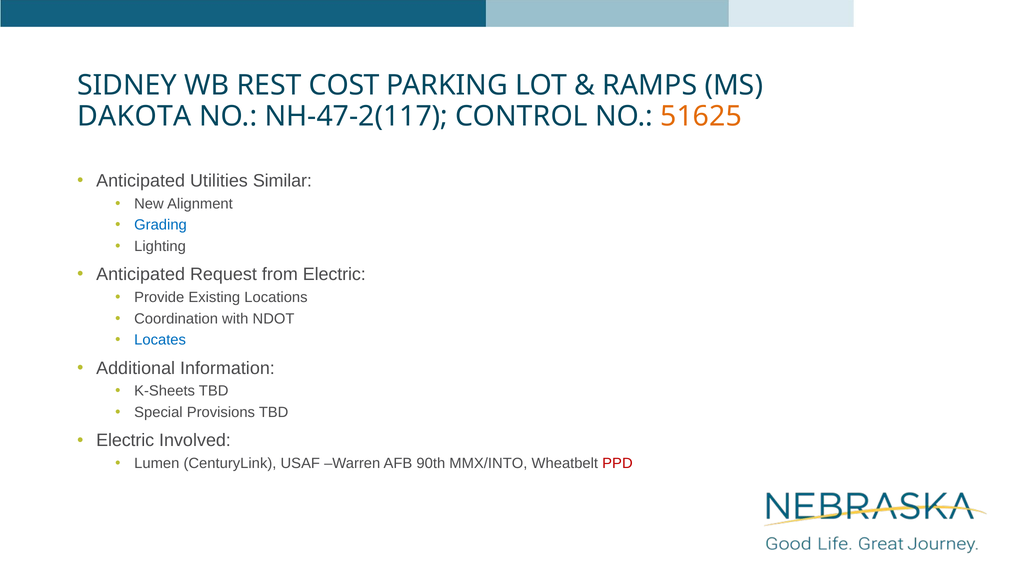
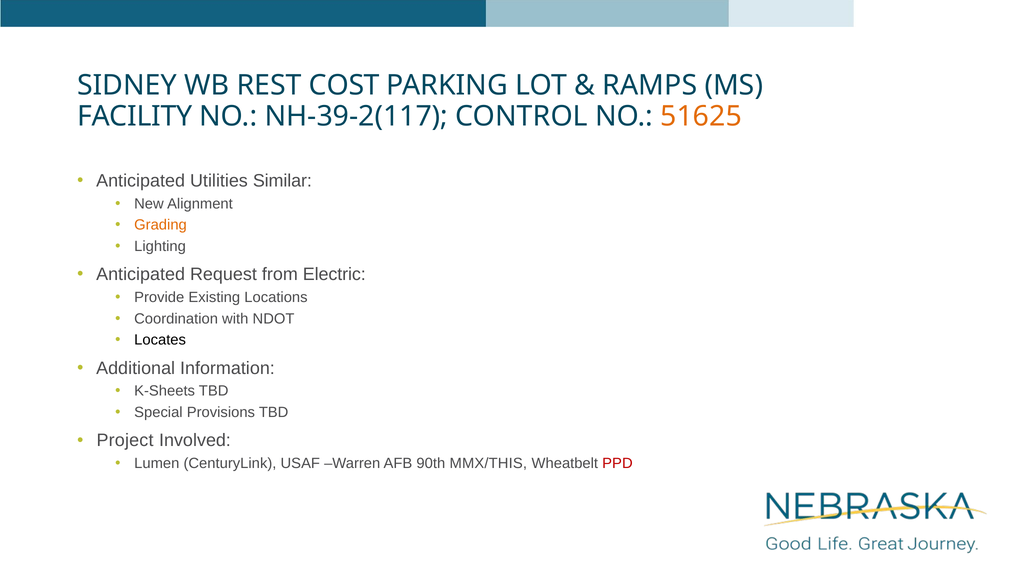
DAKOTA: DAKOTA -> FACILITY (135, 116)
NH-47-2(117: NH-47-2(117 -> NH-39-2(117 (356, 116)
Grading colour: blue -> orange (161, 225)
Locates colour: blue -> black (160, 340)
Electric: Electric -> Project (125, 440)
MMX/INTO: MMX/INTO -> MMX/THIS (488, 463)
